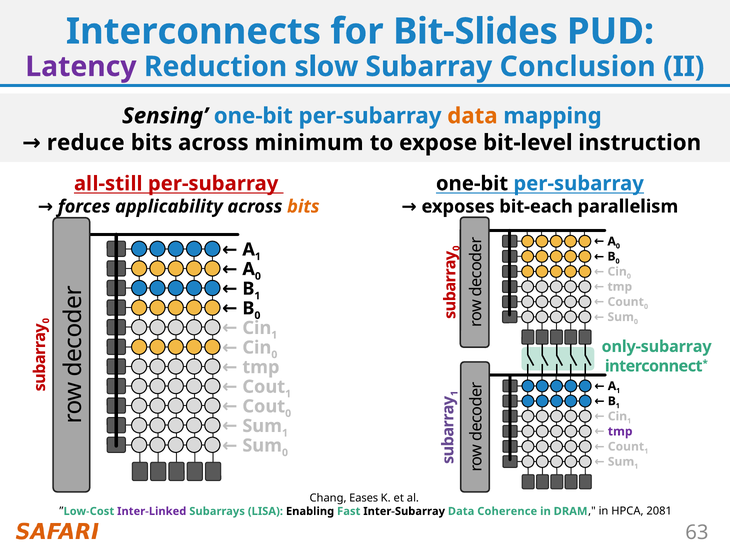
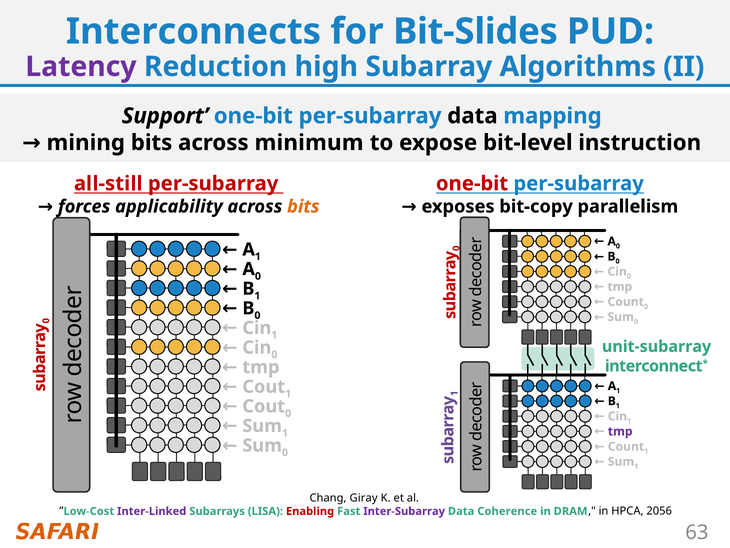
slow: slow -> high (326, 67)
Conclusion: Conclusion -> Algorithms (578, 67)
Sensing: Sensing -> Support (165, 116)
data colour: orange -> black (472, 116)
reduce: reduce -> mining (86, 143)
one-bit colour: black -> red (472, 183)
bit-each: bit-each -> bit-copy (536, 206)
only-subarray: only-subarray -> unit-subarray (657, 346)
Eases: Eases -> Giray (364, 497)
Enabling colour: black -> red (310, 511)
Inter-Subarray colour: black -> purple (404, 511)
2081: 2081 -> 2056 (659, 511)
